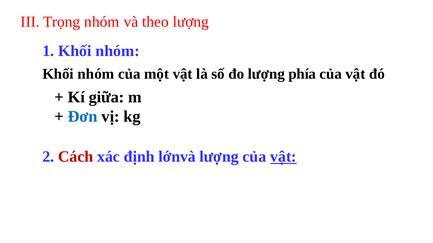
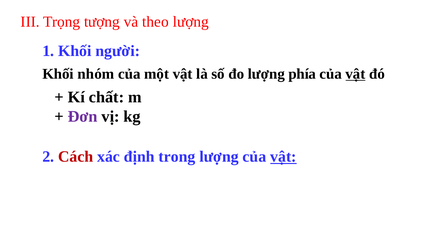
Trọng nhóm: nhóm -> tượng (102, 22)
1 Khối nhóm: nhóm -> người (118, 51)
vật underline: none -> present (355, 74)
giữa: giữa -> chất (107, 97)
Đơn colour: blue -> purple (83, 117)
lớnvà: lớnvà -> trong (177, 157)
